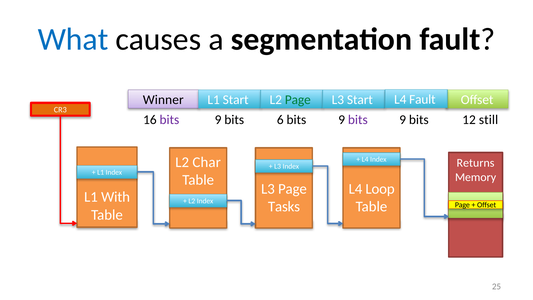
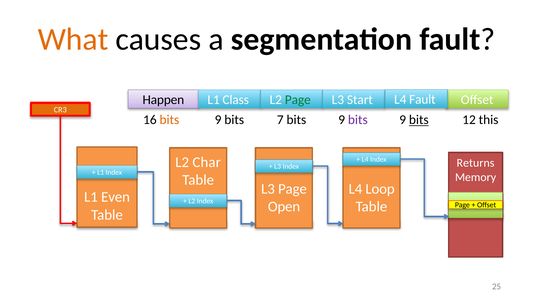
What colour: blue -> orange (73, 39)
Winner: Winner -> Happen (163, 100)
L1 Start: Start -> Class (236, 100)
bits colour: purple -> orange (169, 120)
6: 6 -> 7 (280, 120)
bits underline: none -> present (419, 120)
still: still -> this (489, 120)
With: With -> Even (116, 197)
Tasks: Tasks -> Open (284, 207)
